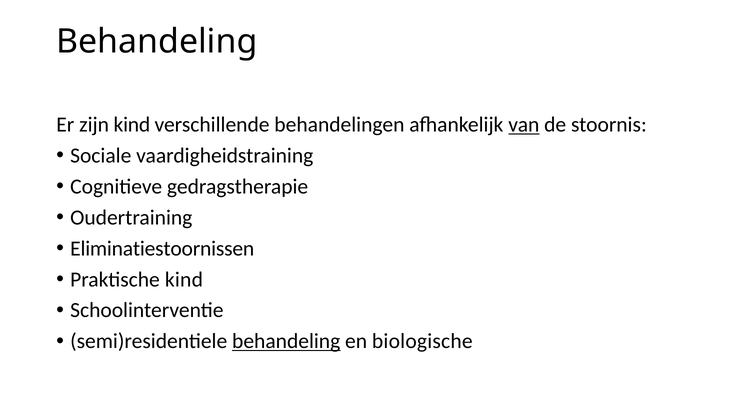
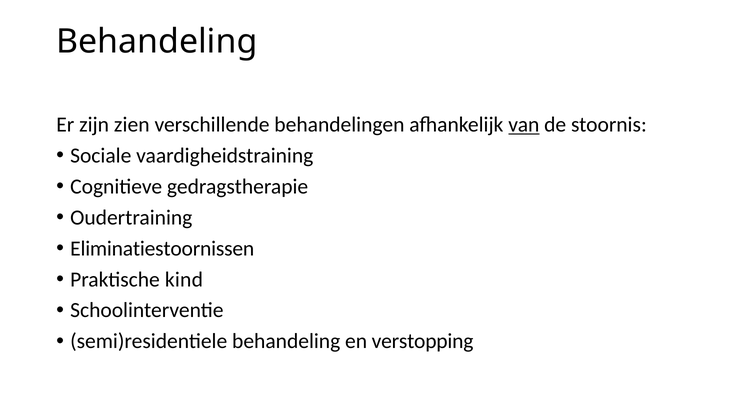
zijn kind: kind -> zien (132, 125)
behandeling underline: present -> none (286, 342)
biologische: biologische -> verstopping (423, 342)
